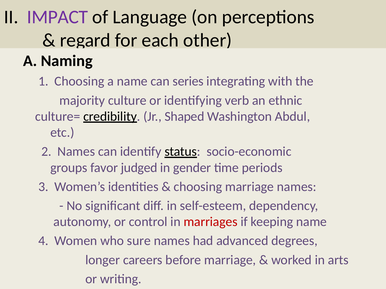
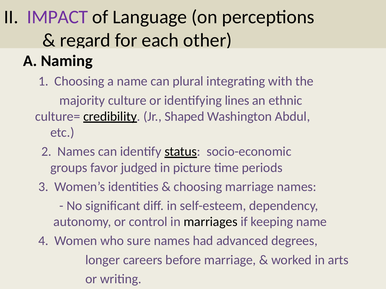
series: series -> plural (188, 81)
verb: verb -> lines (237, 101)
gender: gender -> picture (192, 168)
marriages colour: red -> black (211, 222)
